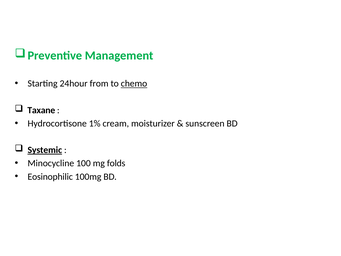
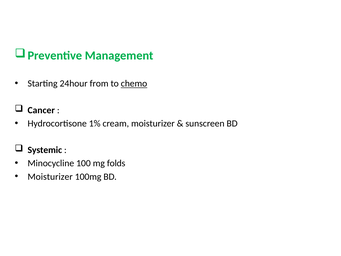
Taxane: Taxane -> Cancer (41, 110)
Systemic underline: present -> none (45, 150)
Eosinophilic: Eosinophilic -> Moisturizer (50, 176)
